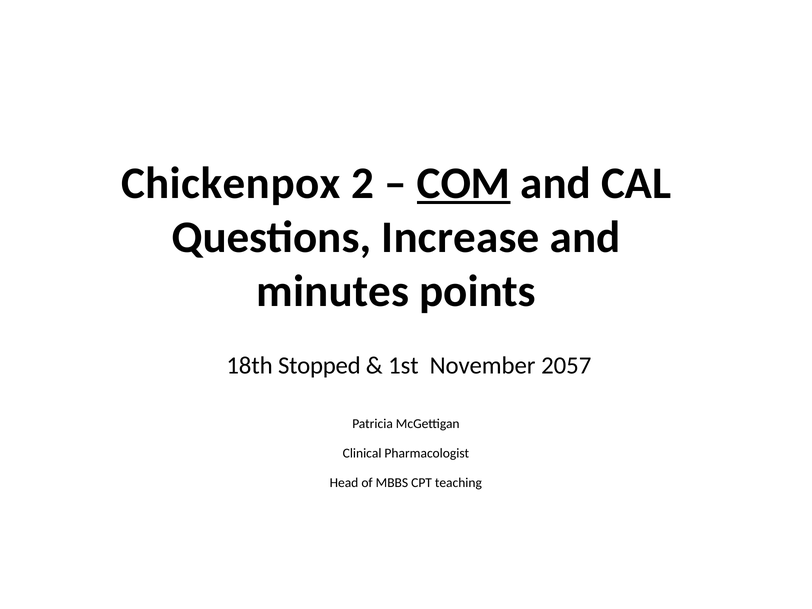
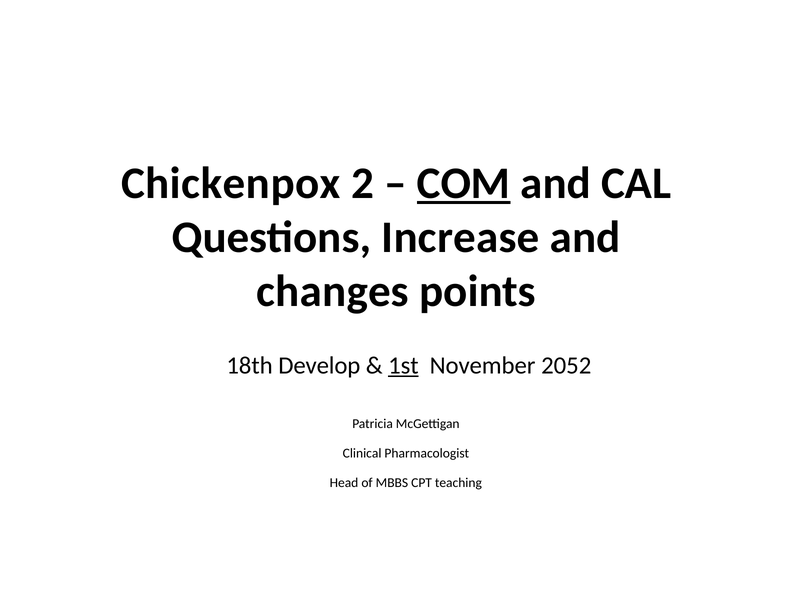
minutes: minutes -> changes (333, 291)
Stopped: Stopped -> Develop (319, 366)
1st underline: none -> present (403, 366)
2057: 2057 -> 2052 (566, 366)
